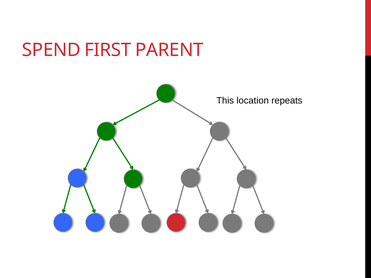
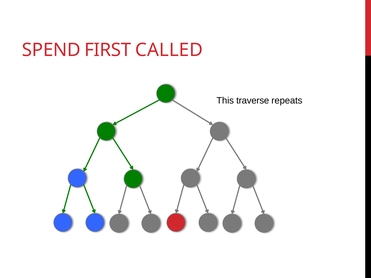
PARENT: PARENT -> CALLED (169, 50)
location: location -> traverse (253, 101)
